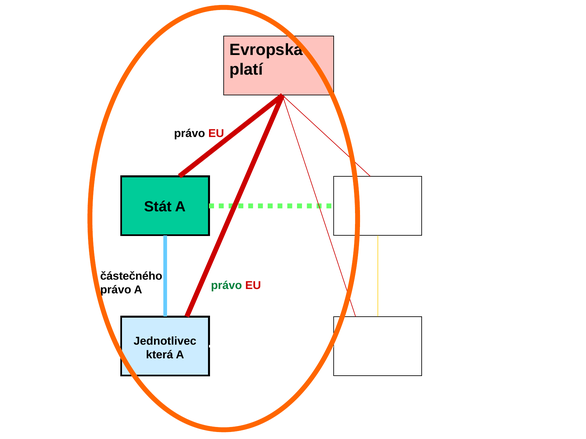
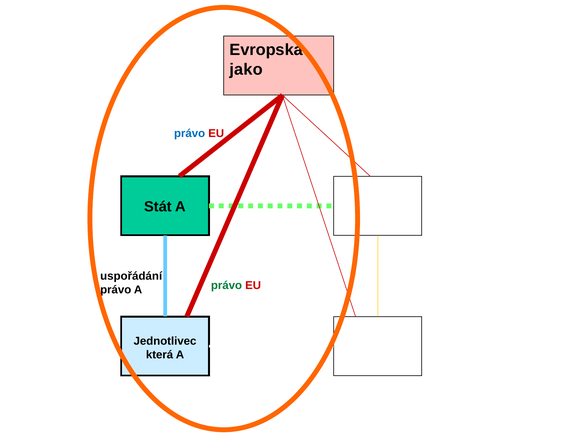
platí: platí -> jako (246, 70)
právo colour: black -> blue (190, 133)
částečného: částečného -> uspořádání (131, 277)
